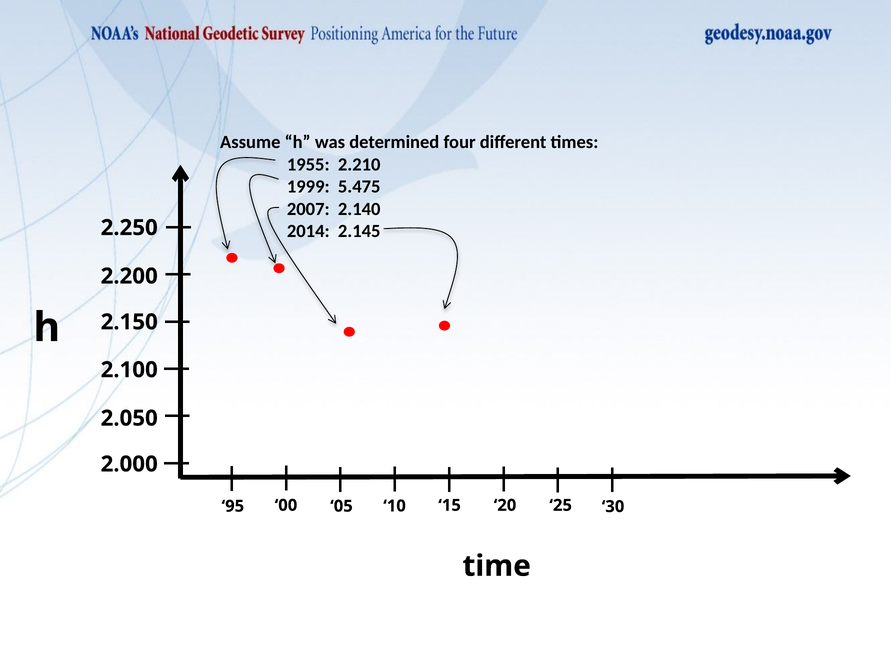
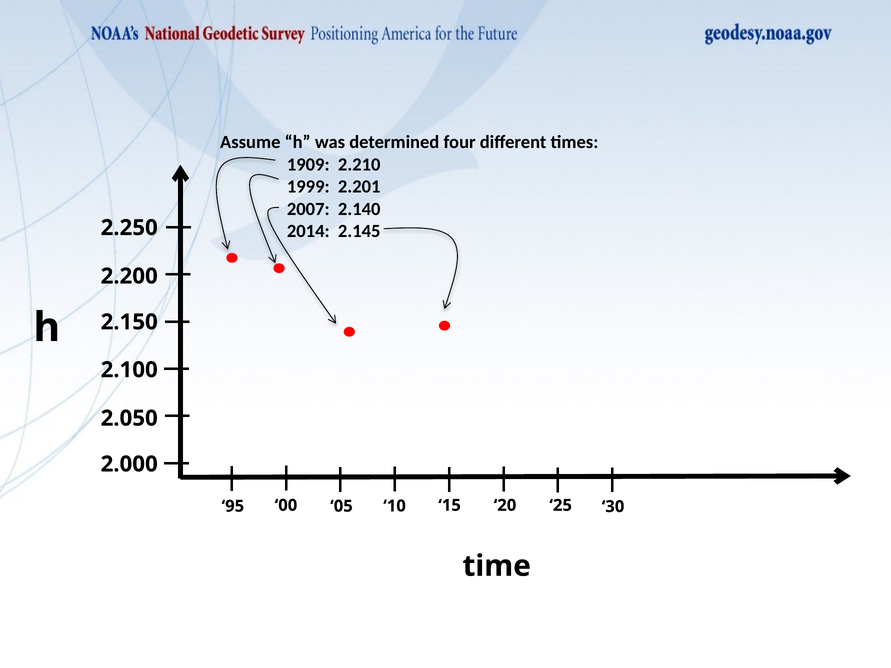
1955: 1955 -> 1909 (308, 165)
5.475: 5.475 -> 2.201 (359, 187)
